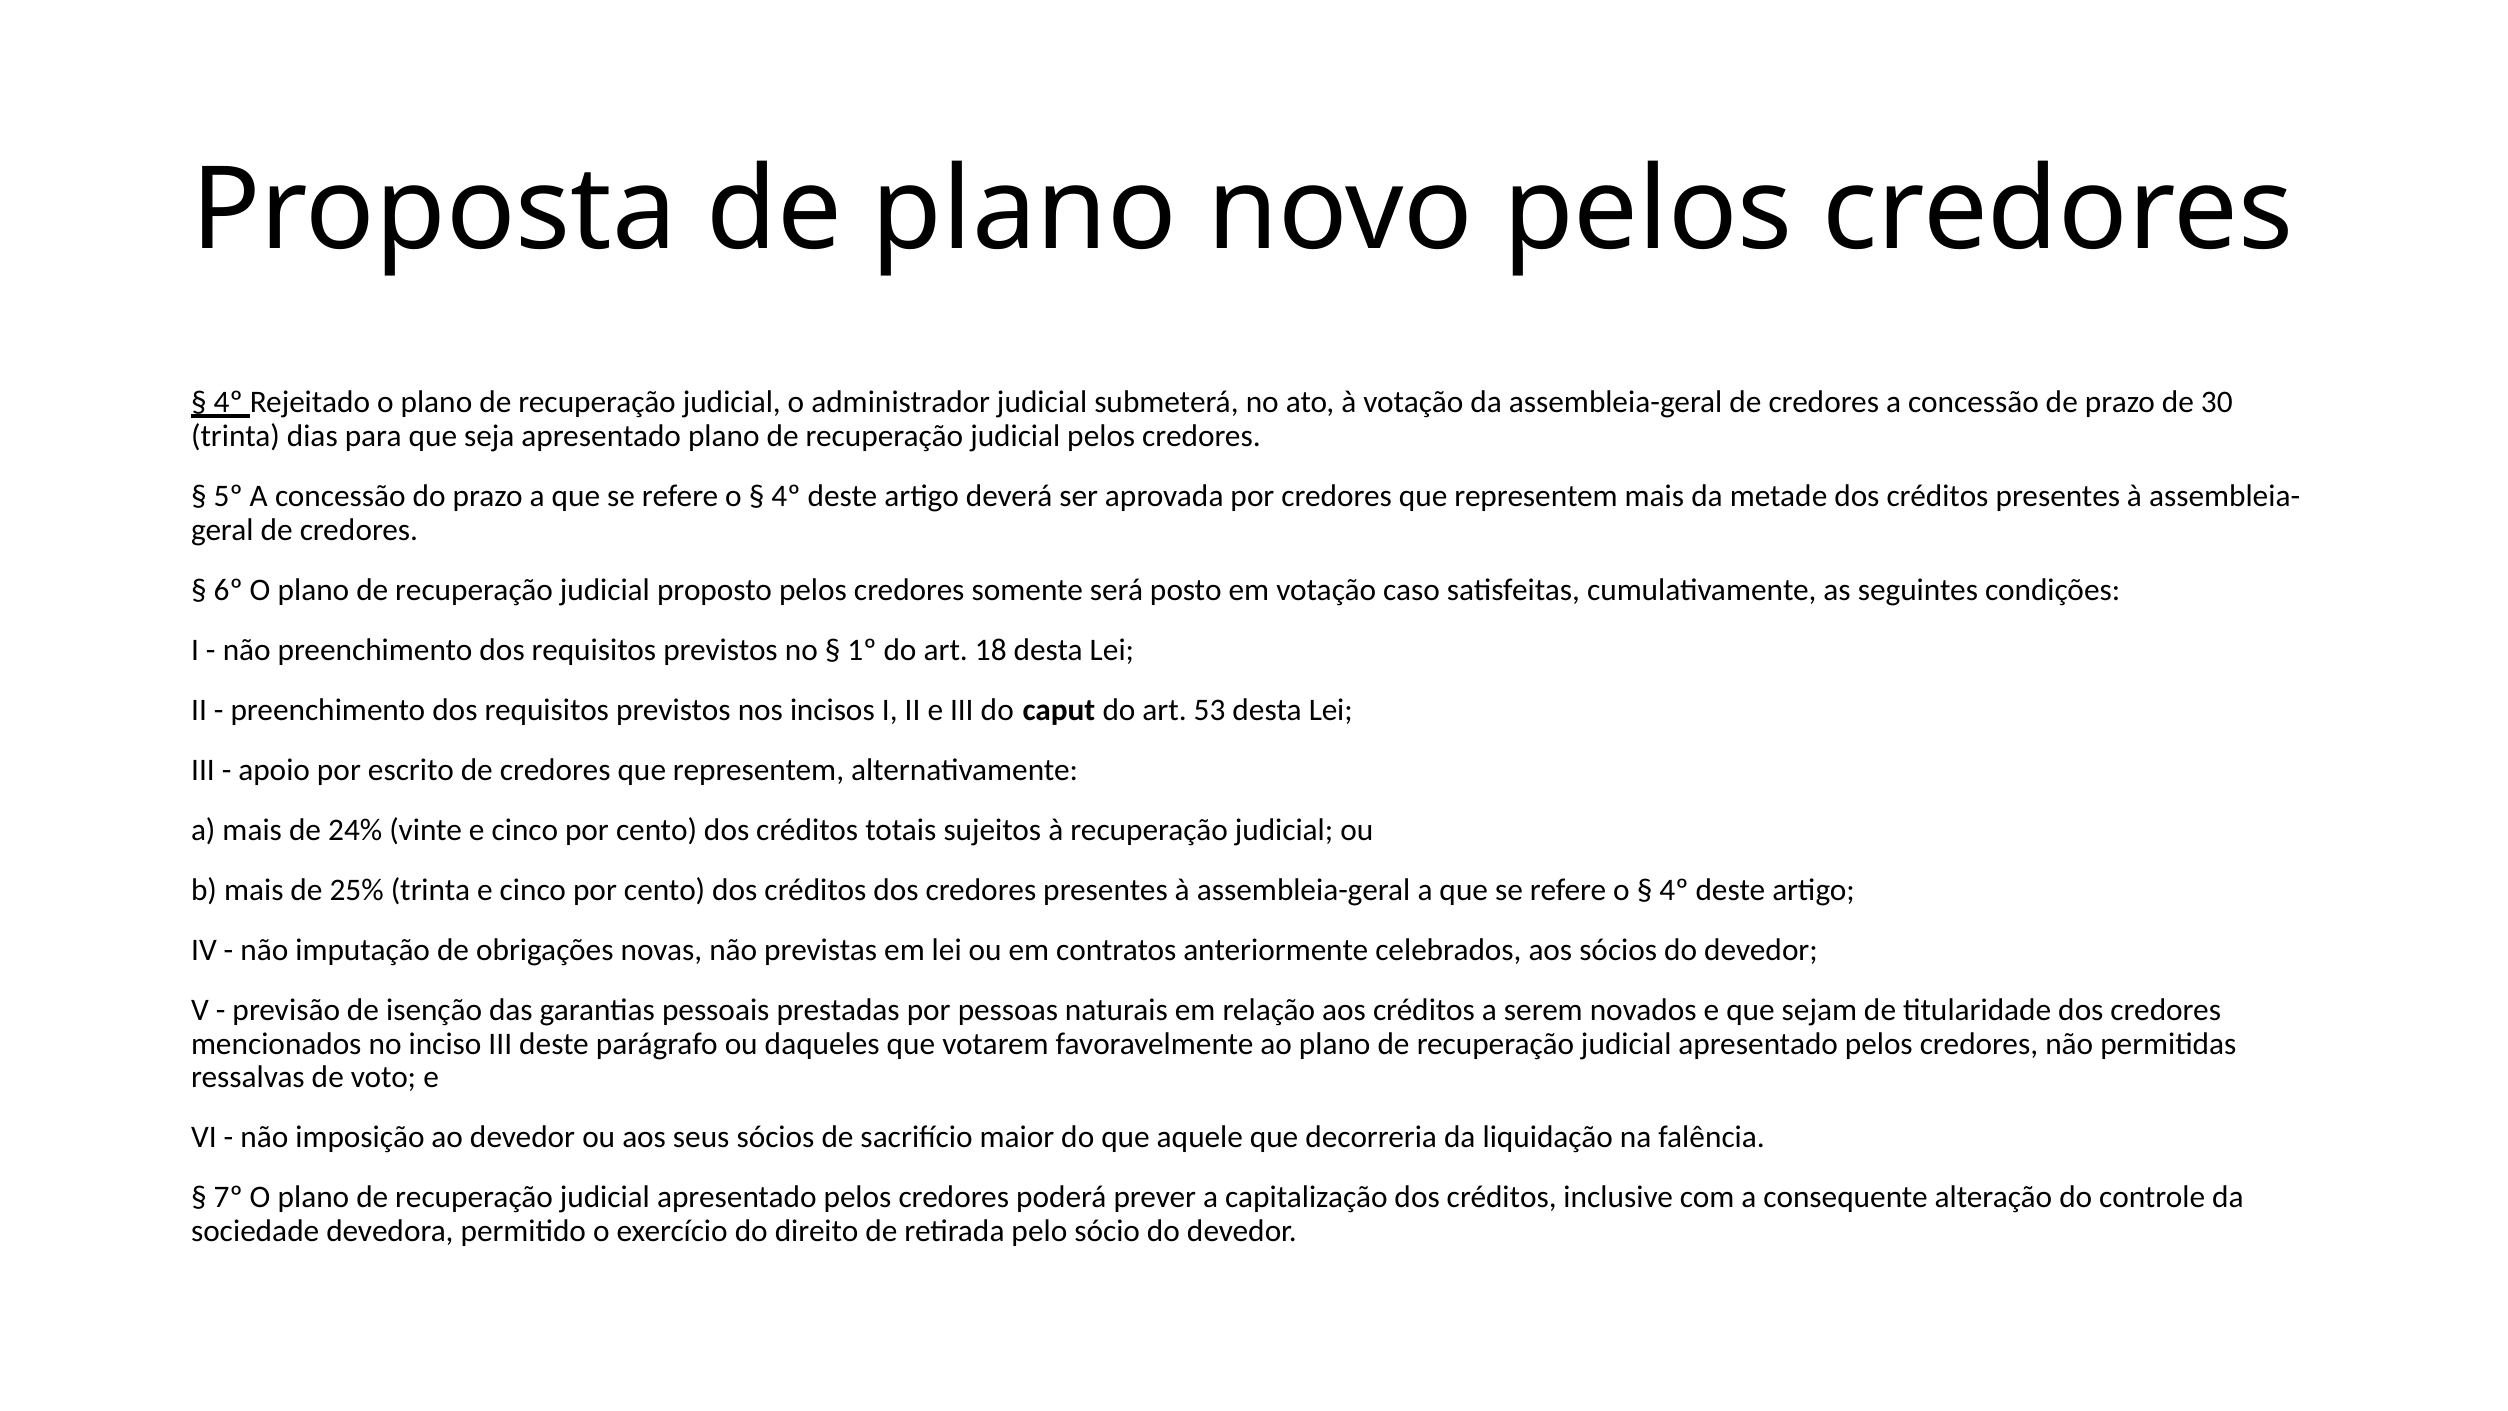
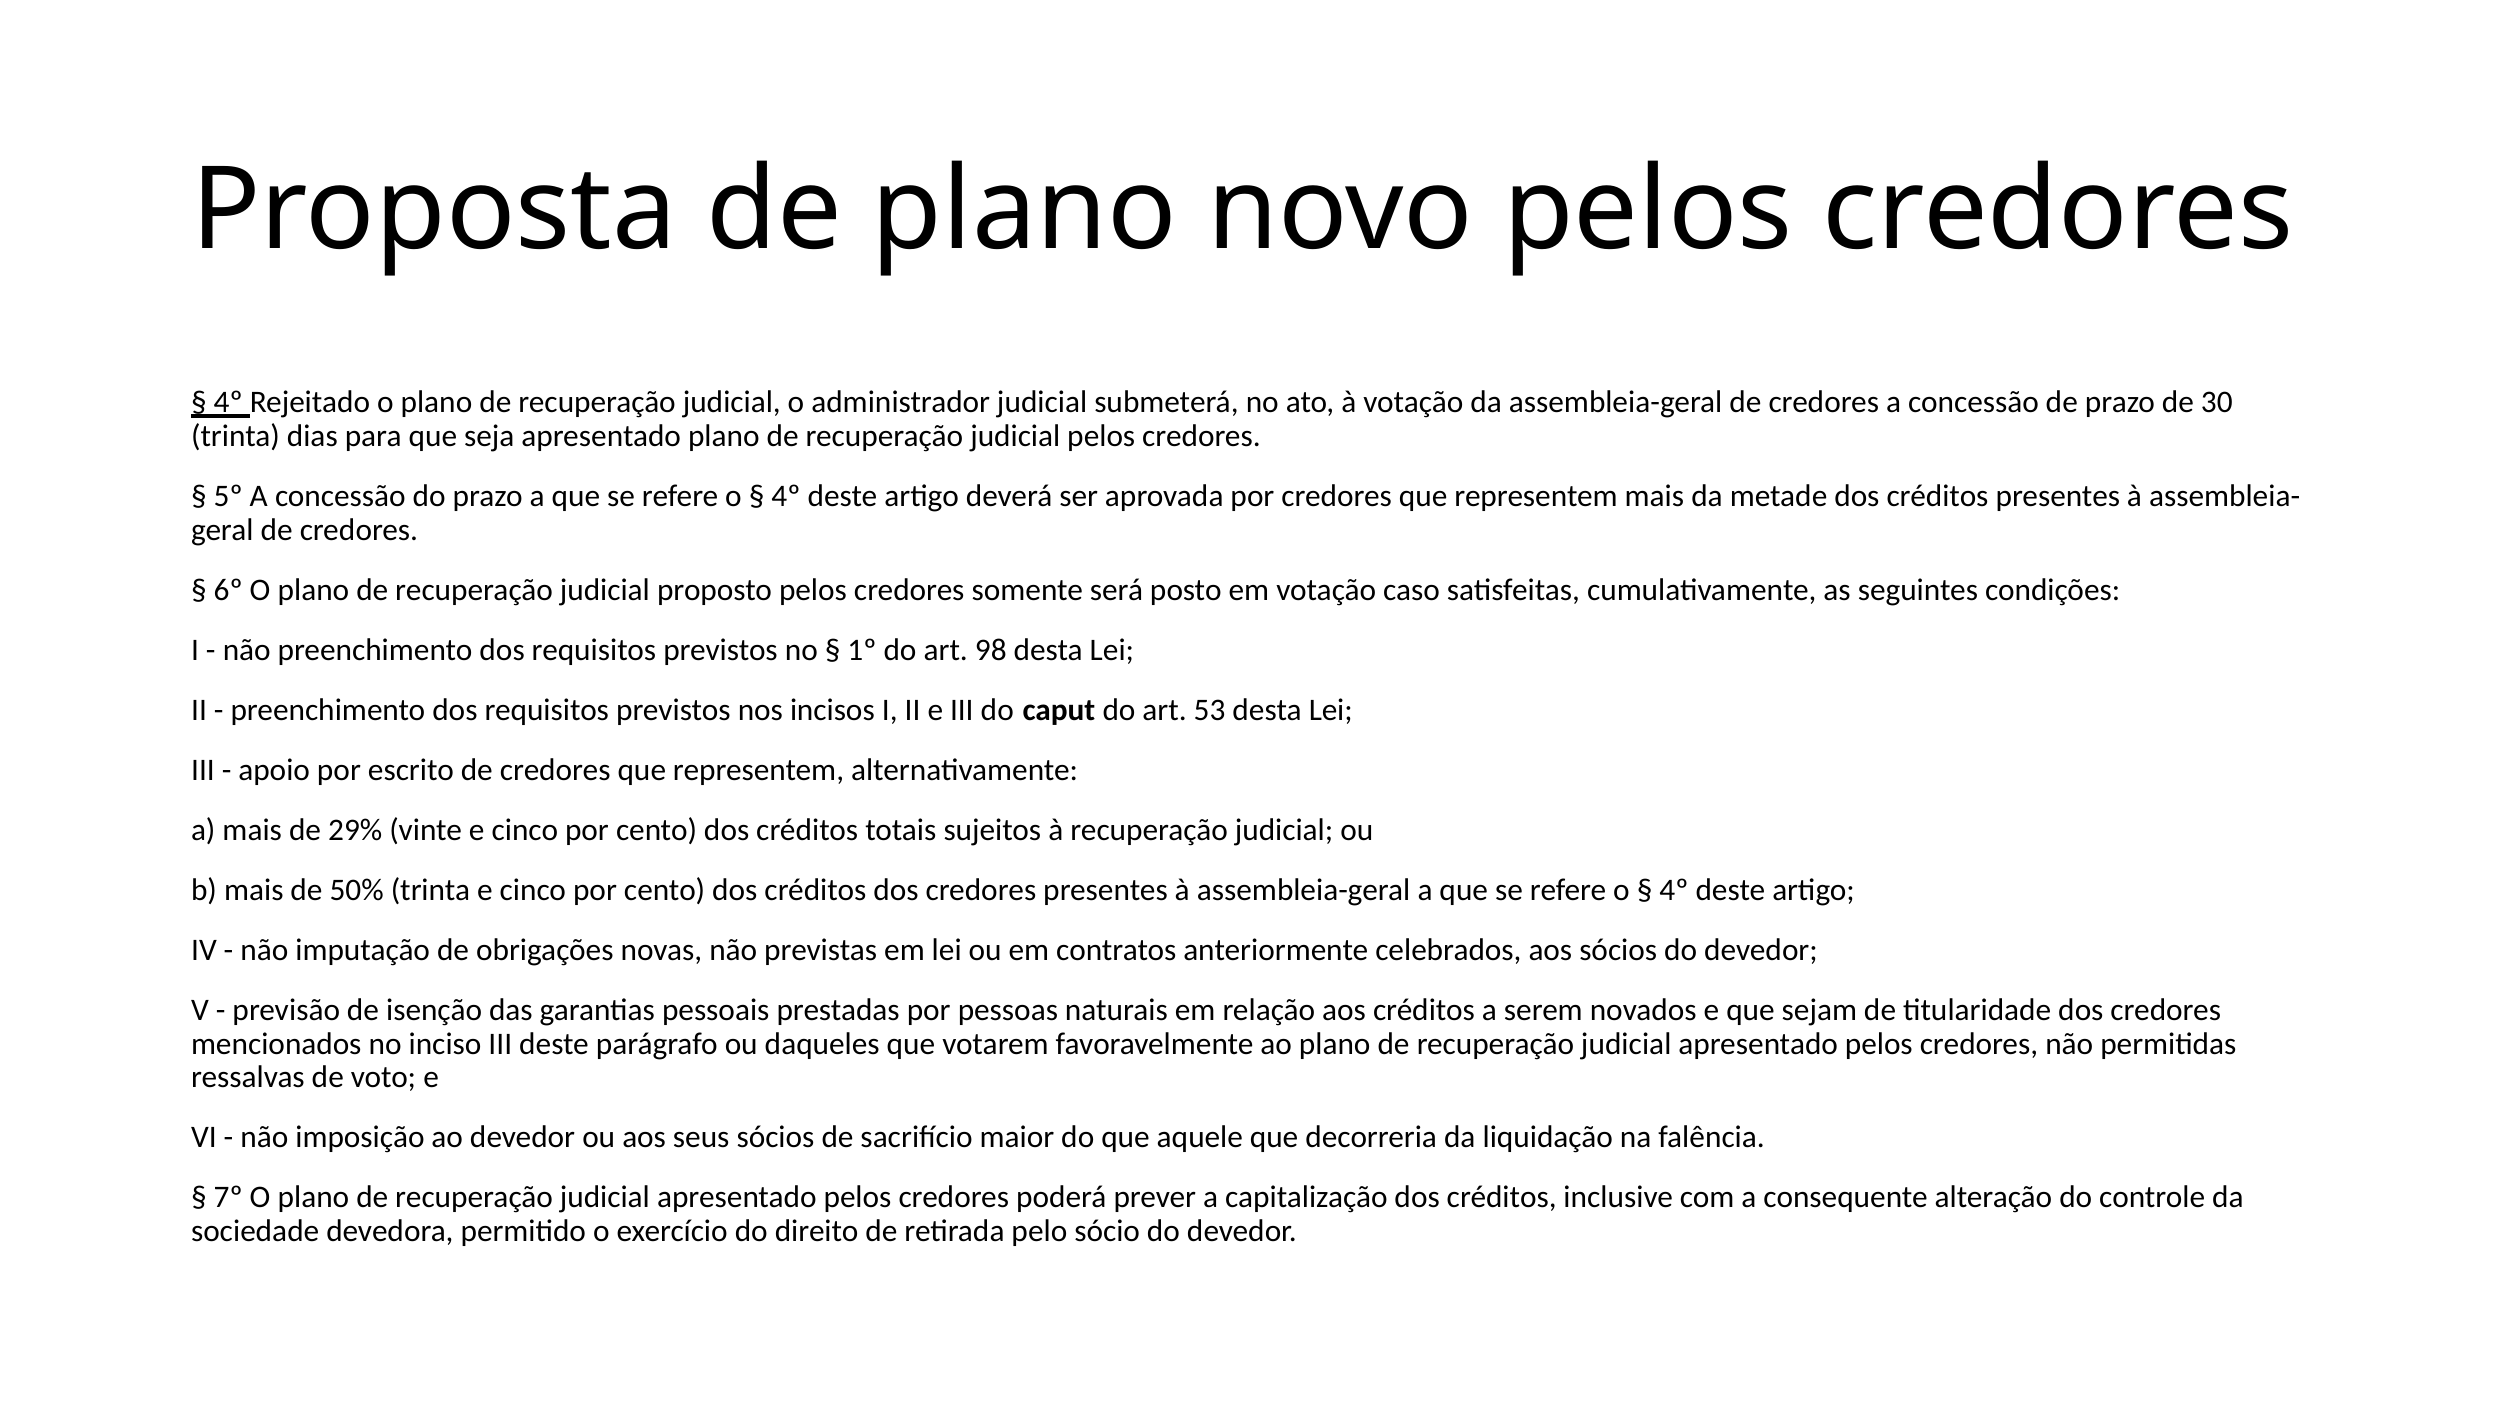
18: 18 -> 98 (991, 650)
24%: 24% -> 29% (355, 830)
25%: 25% -> 50% (357, 890)
